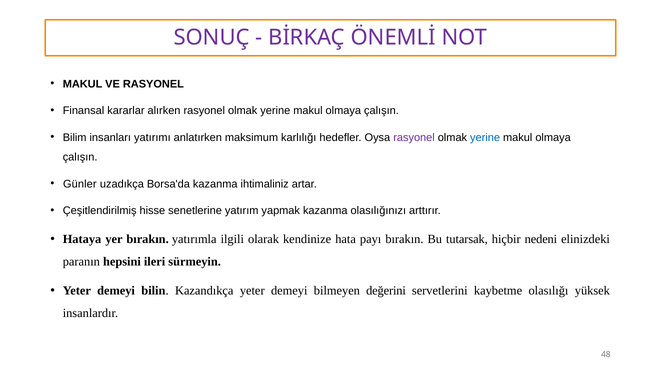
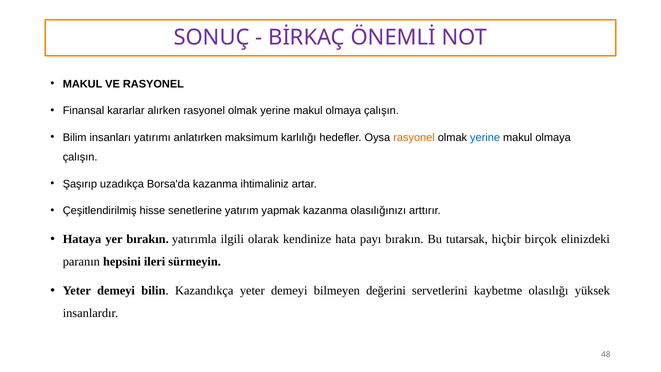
rasyonel colour: purple -> orange (414, 137)
Günler: Günler -> Şaşırıp (80, 184)
nedeni: nedeni -> birçok (541, 239)
